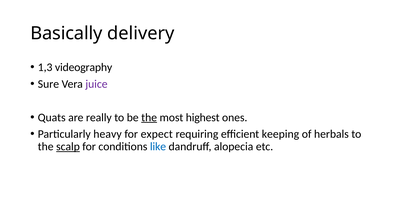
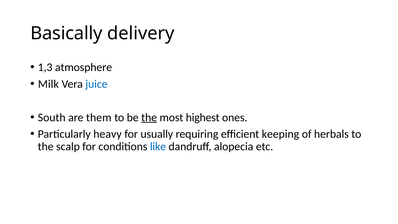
videography: videography -> atmosphere (84, 67)
Sure: Sure -> Milk (48, 84)
juice colour: purple -> blue (96, 84)
Quats: Quats -> South (52, 117)
really: really -> them (99, 117)
expect: expect -> usually (157, 134)
scalp underline: present -> none (68, 147)
